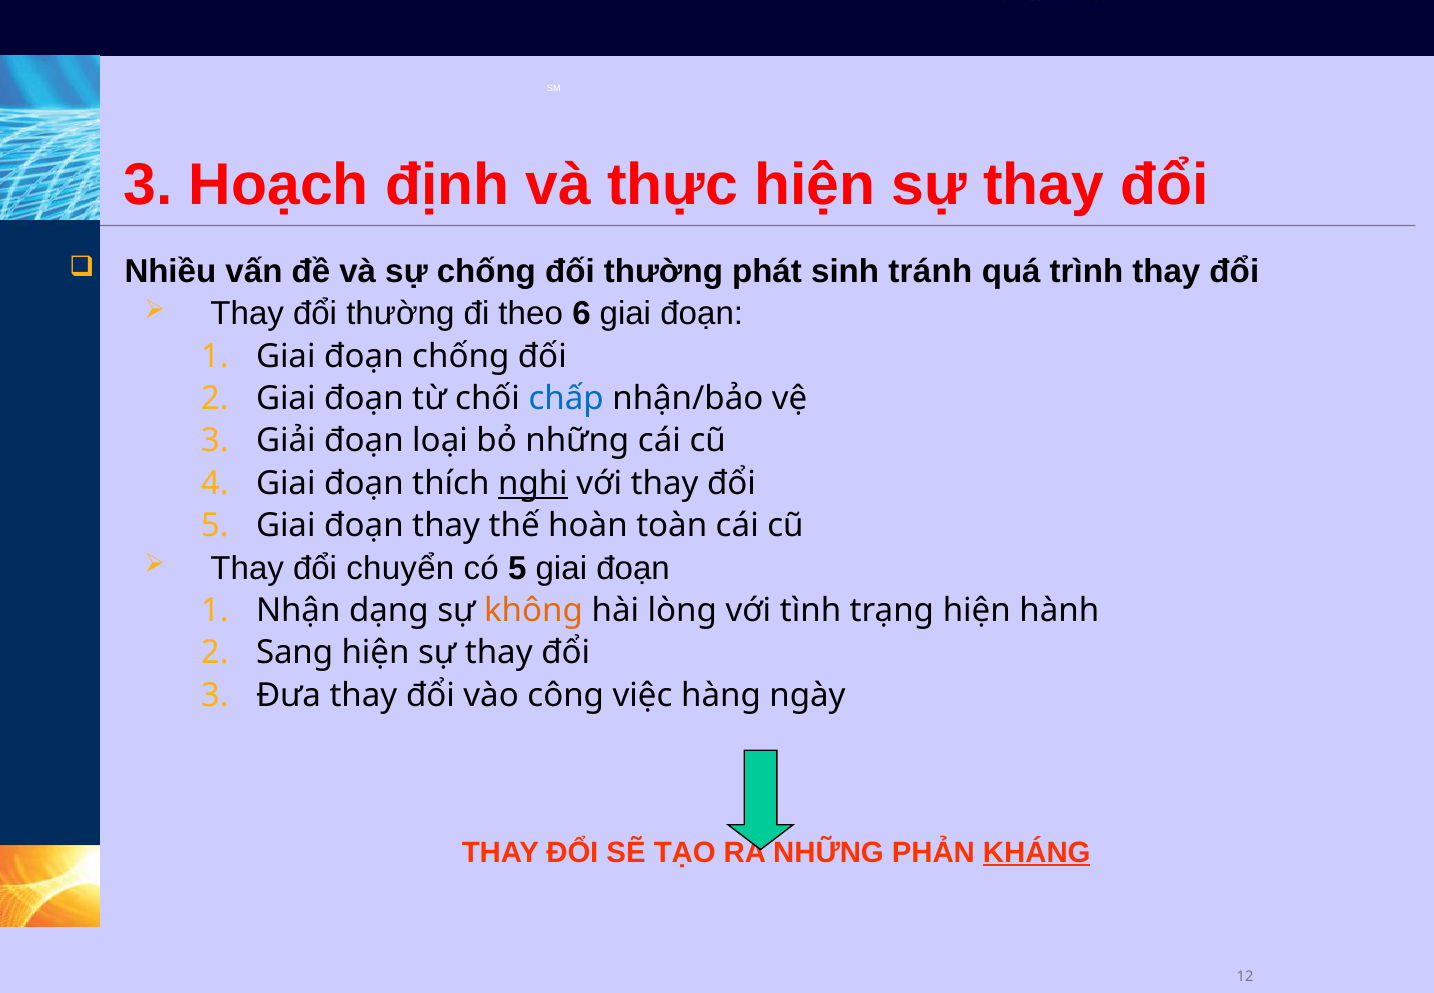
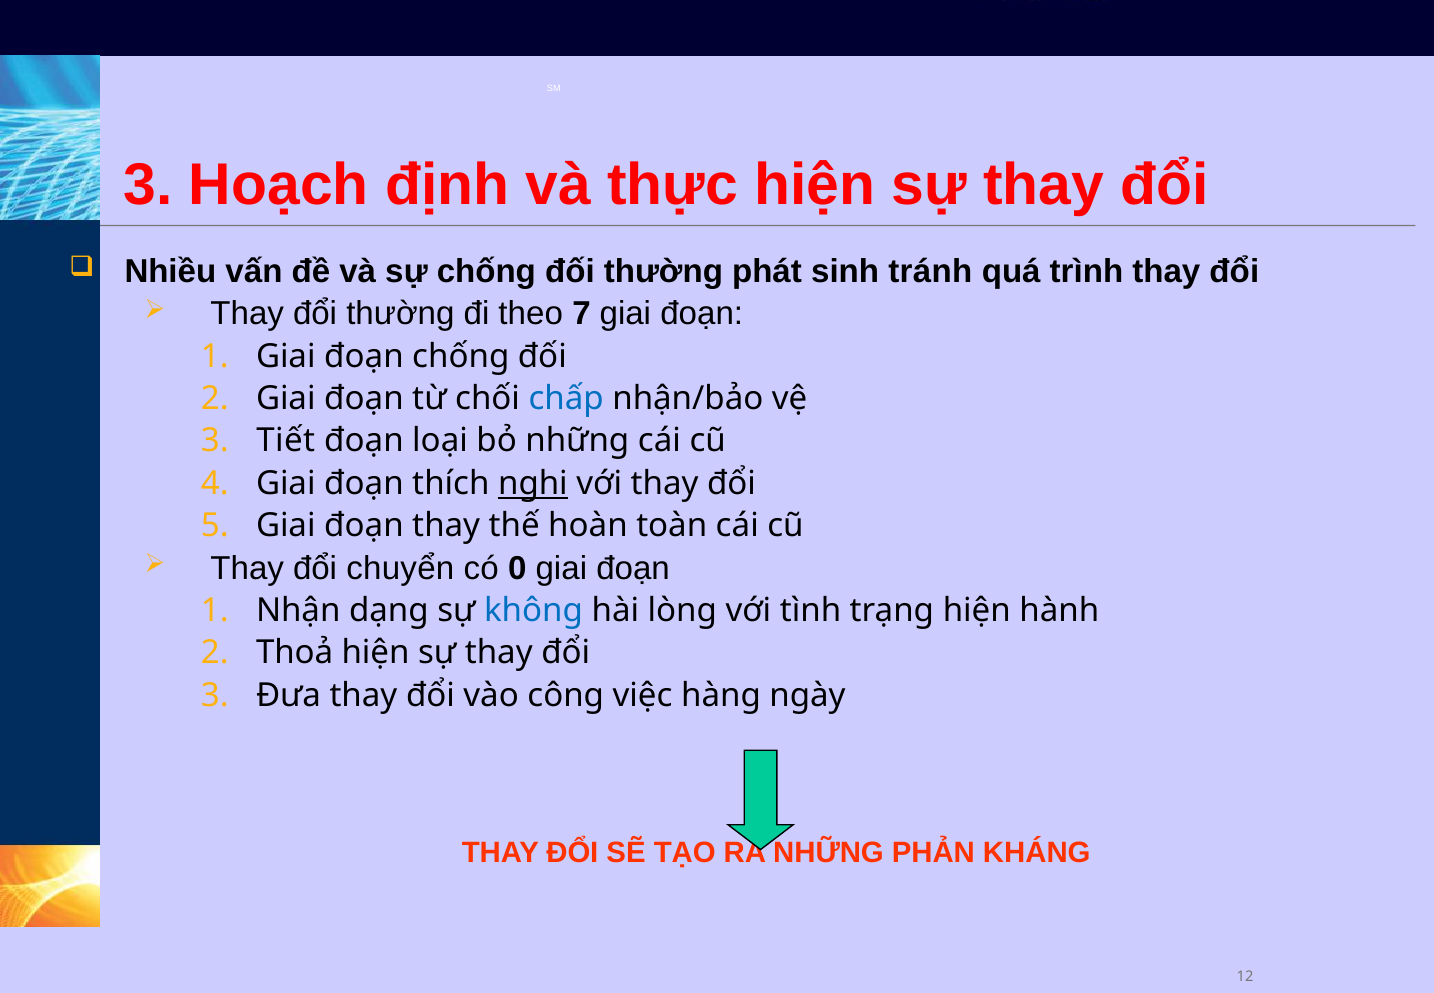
6: 6 -> 7 (582, 314)
Giải: Giải -> Tiết (286, 441)
có 5: 5 -> 0 (517, 568)
không colour: orange -> blue (534, 610)
Sang: Sang -> Thoả (295, 653)
KHÁNG underline: present -> none (1037, 852)
